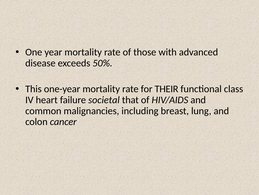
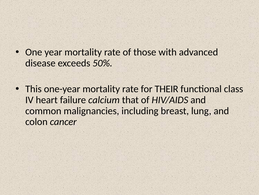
societal: societal -> calcium (104, 100)
